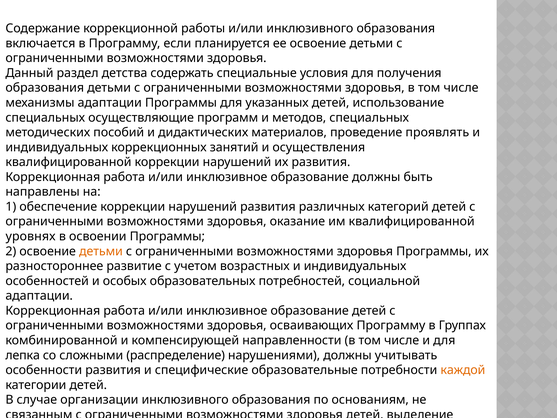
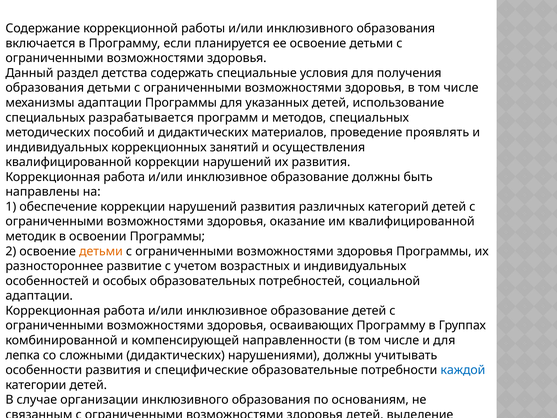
осуществляющие: осуществляющие -> разрабатывается (141, 118)
уровнях: уровнях -> методик (31, 236)
сложными распределение: распределение -> дидактических (176, 355)
каждой colour: orange -> blue (463, 370)
